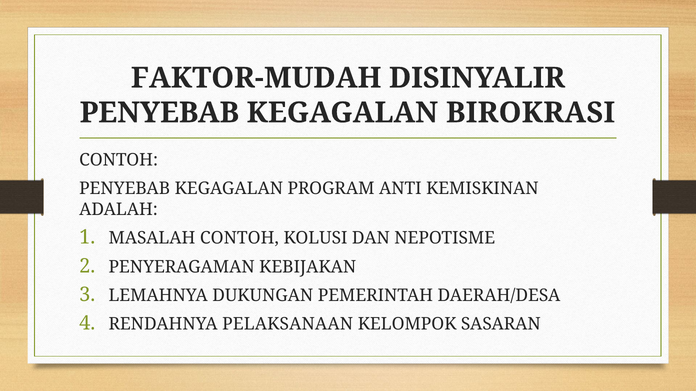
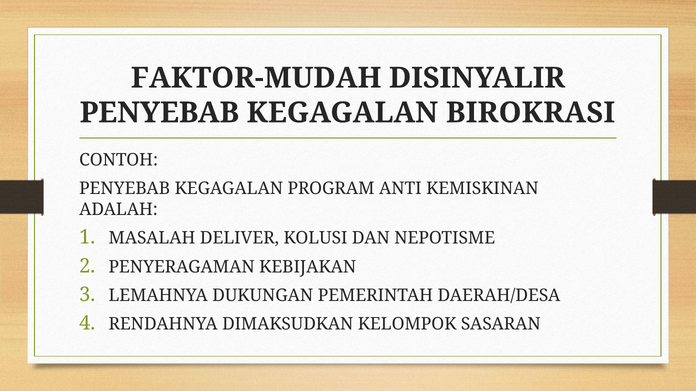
MASALAH CONTOH: CONTOH -> DELIVER (239, 239)
PELAKSANAAN: PELAKSANAAN -> DIMAKSUDKAN (288, 325)
